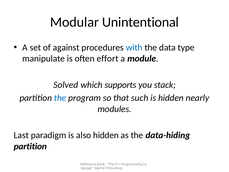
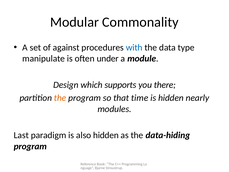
Unintentional: Unintentional -> Commonality (140, 22)
effort: effort -> under (108, 58)
Solved: Solved -> Design (66, 85)
stack: stack -> there (165, 85)
the colour: blue -> orange (60, 98)
such: such -> time (140, 98)
partition: partition -> program (30, 146)
